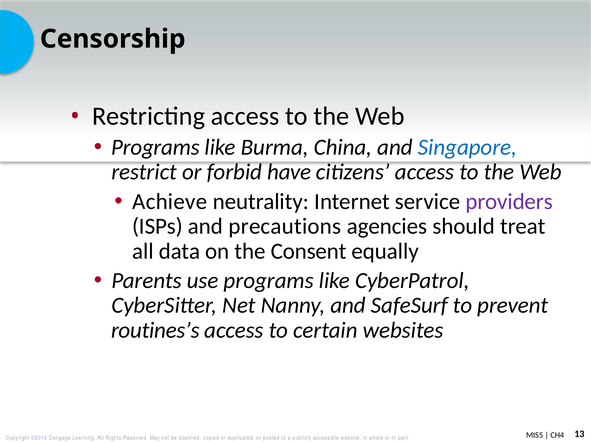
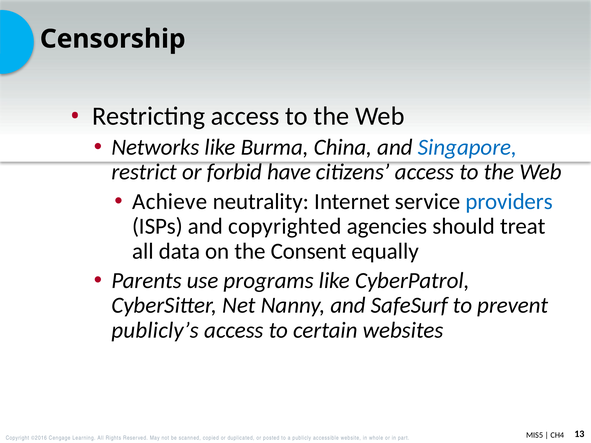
Programs: Programs -> Networks (155, 147)
providers colour: purple -> blue (509, 202)
precautions: precautions -> copyrighted (285, 226)
routines’s: routines’s -> publicly’s (155, 330)
